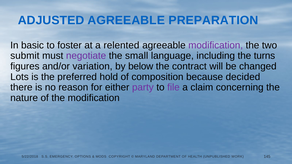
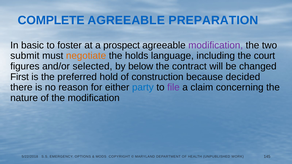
ADJUSTED: ADJUSTED -> COMPLETE (51, 20)
relented: relented -> prospect (122, 45)
negotiate colour: purple -> orange (86, 56)
small: small -> holds (137, 56)
turns: turns -> court (264, 56)
variation: variation -> selected (92, 66)
Lots: Lots -> First (20, 77)
composition: composition -> construction (158, 77)
party colour: purple -> blue (143, 87)
